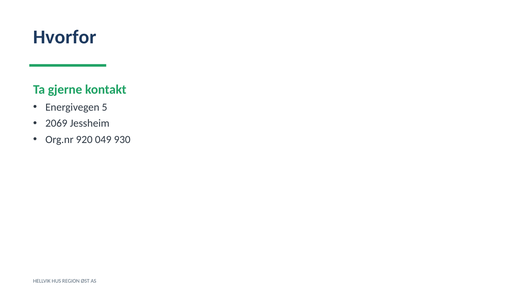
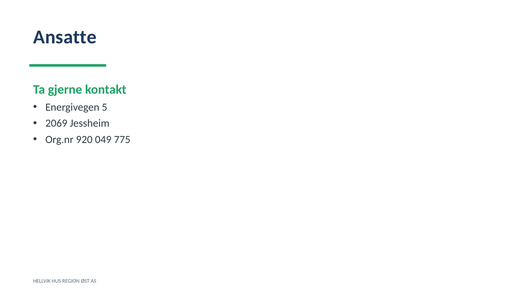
Hvorfor: Hvorfor -> Ansatte (65, 37)
930: 930 -> 775 (122, 140)
